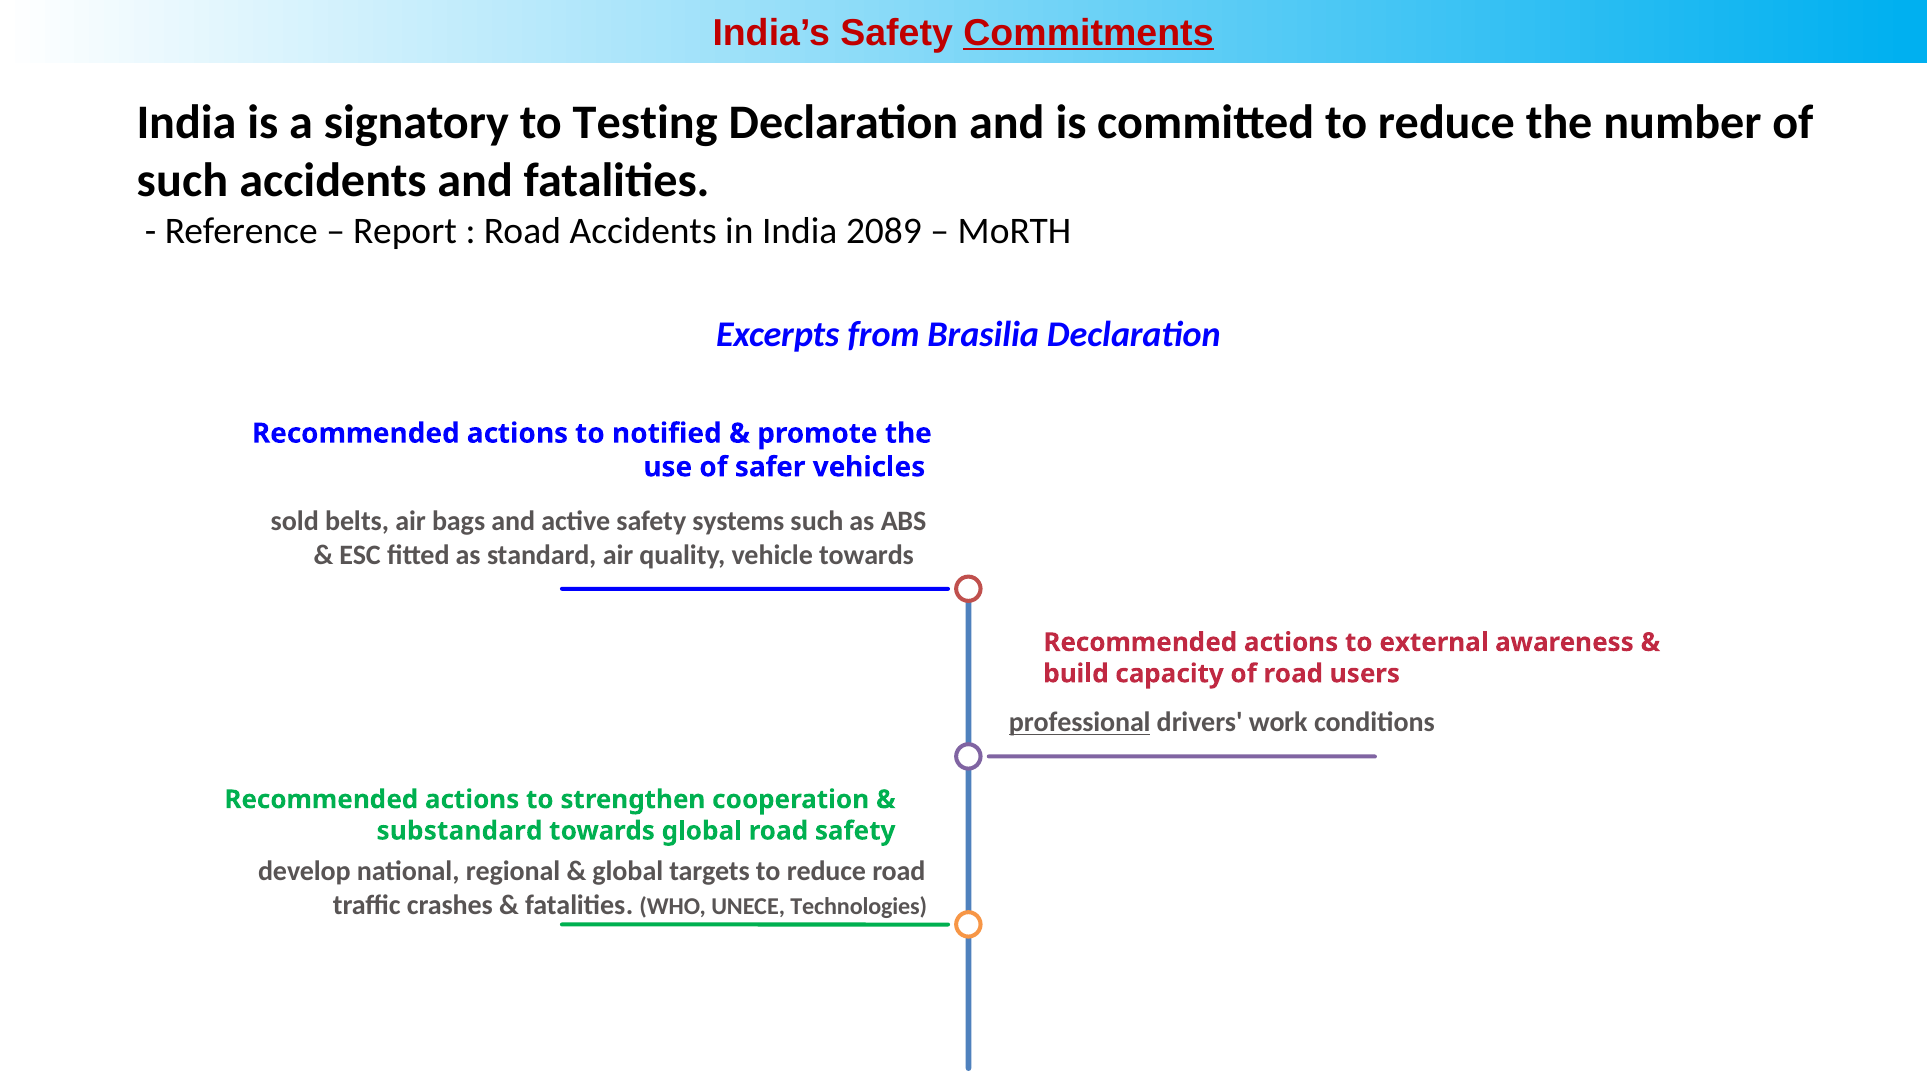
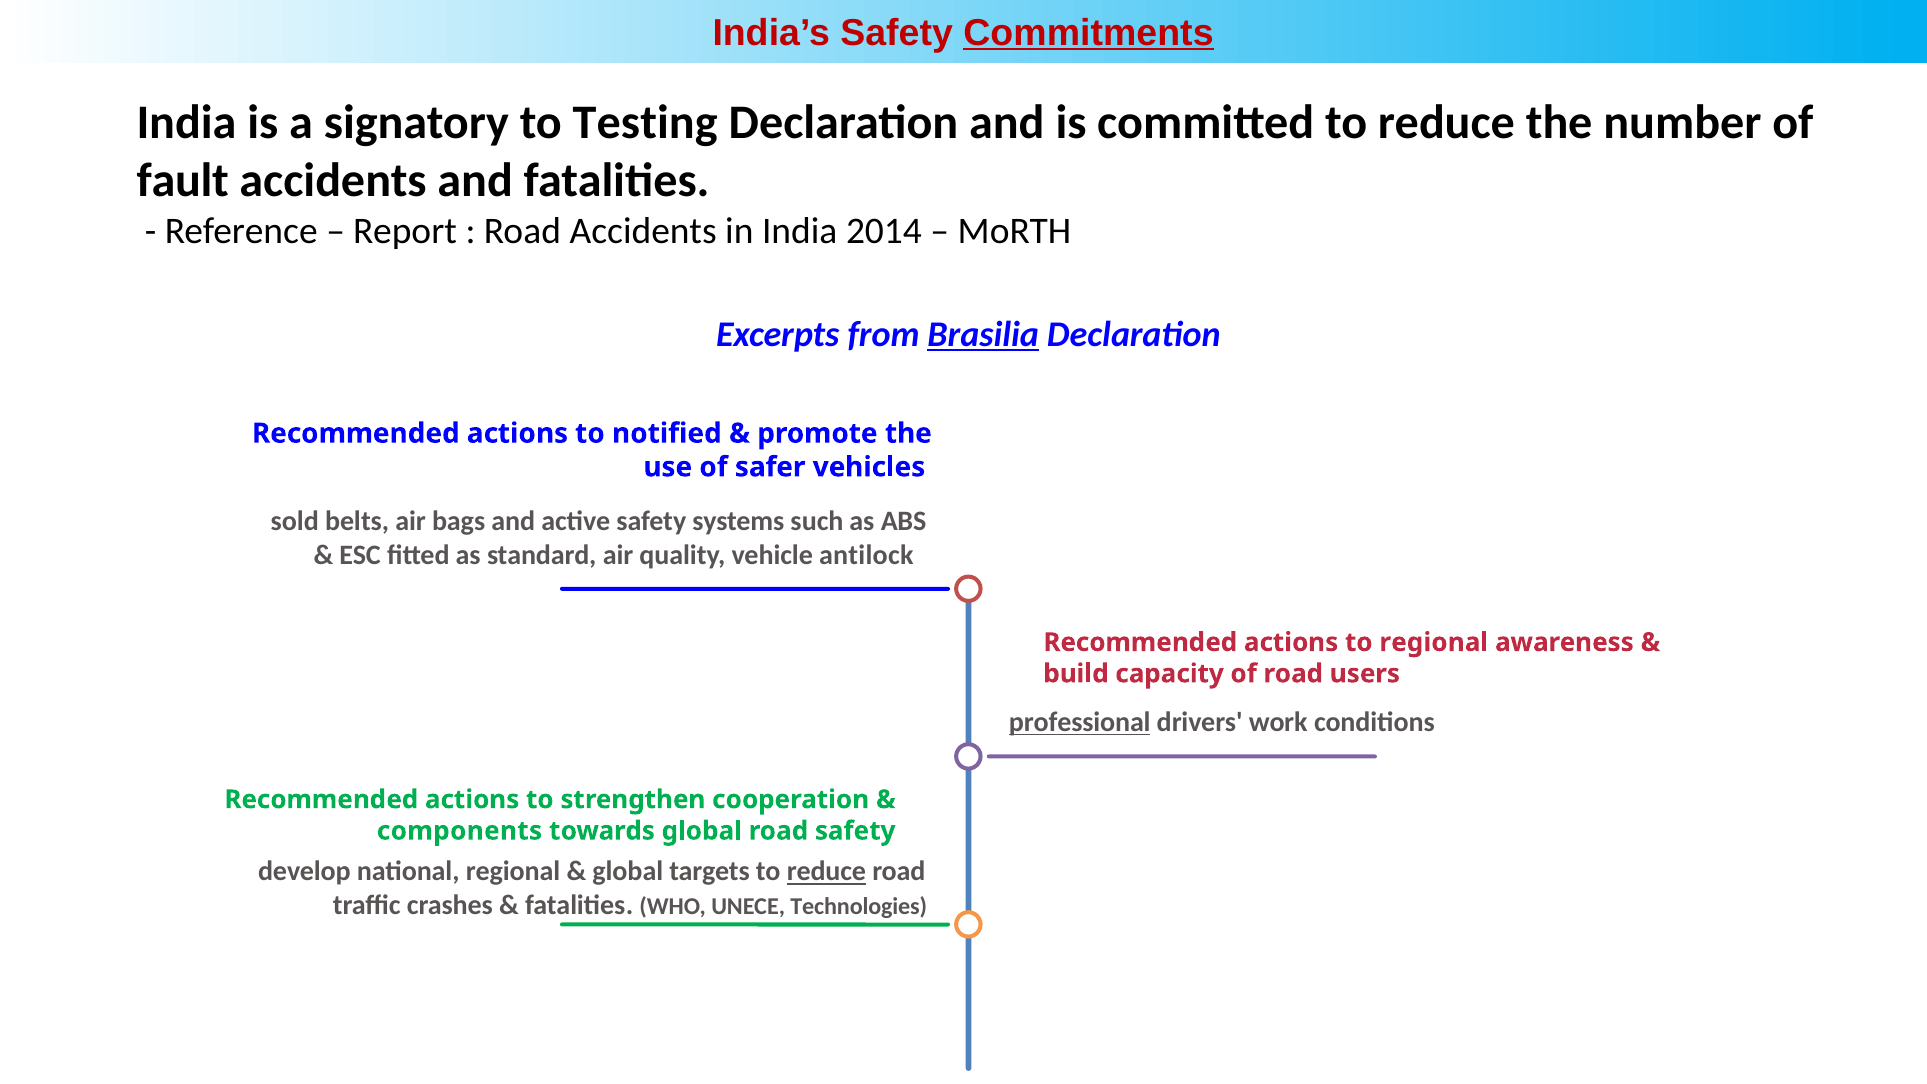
such: such -> fault (183, 181)
2089: 2089 -> 2014 (884, 231)
Brasilia underline: none -> present (983, 335)
vehicle towards: towards -> antilock (866, 555)
to external: external -> regional (1434, 642)
substandard: substandard -> components (459, 831)
reduce underline: none -> present (826, 872)
